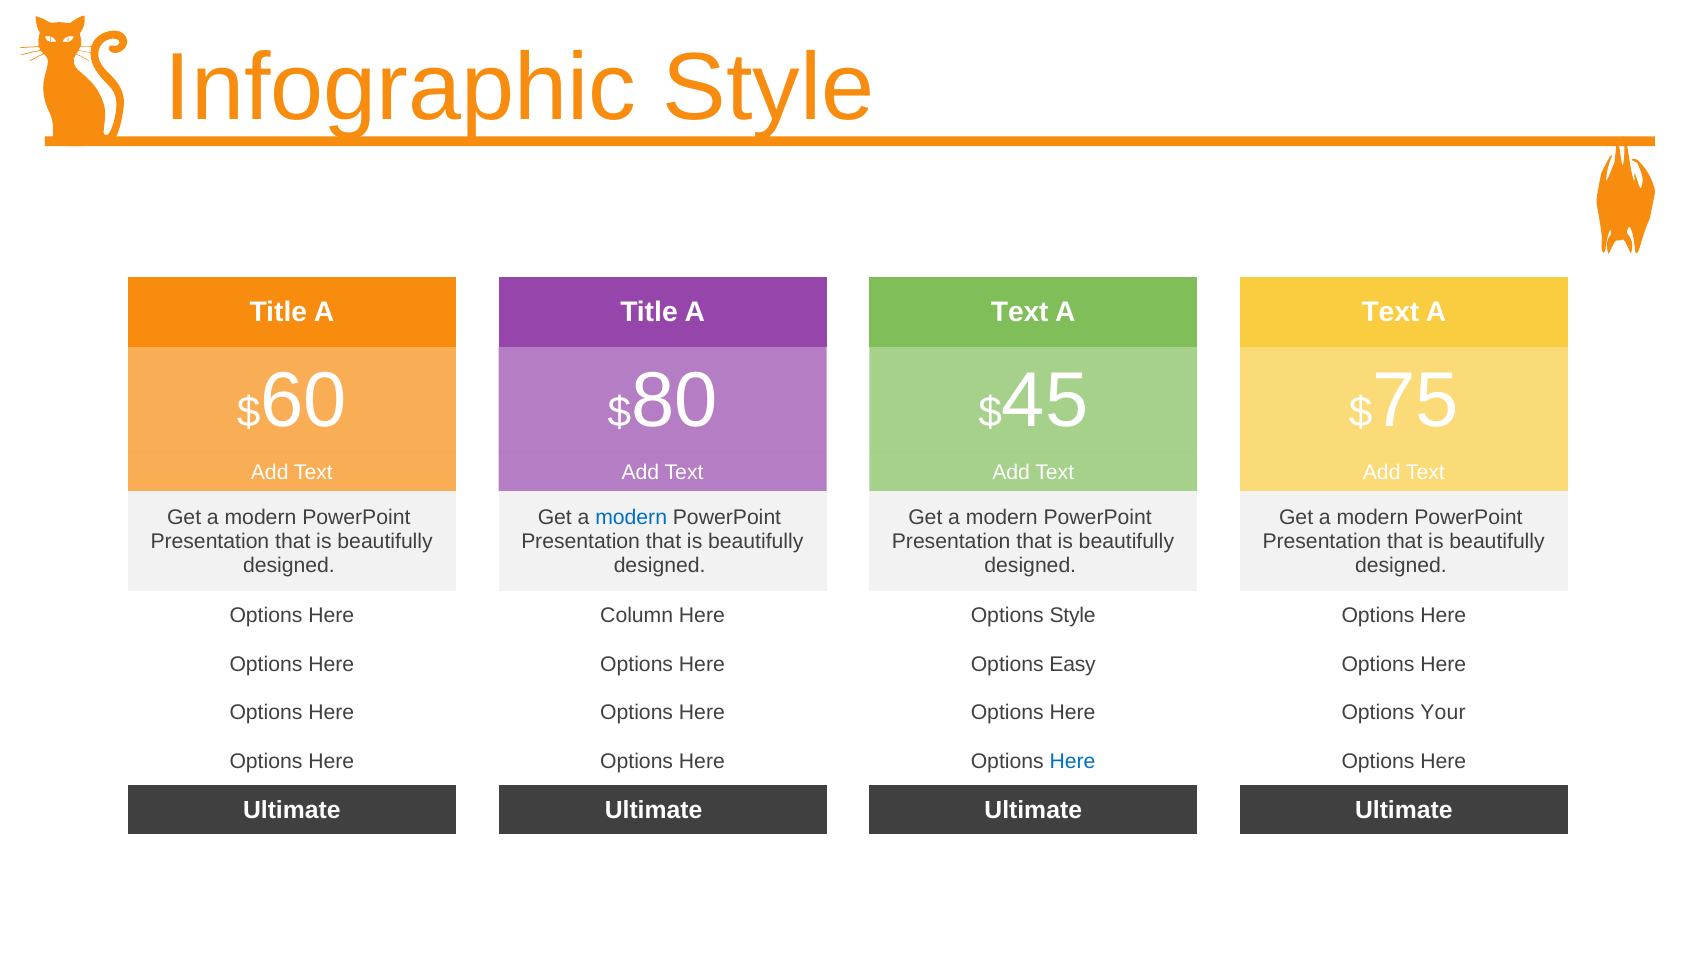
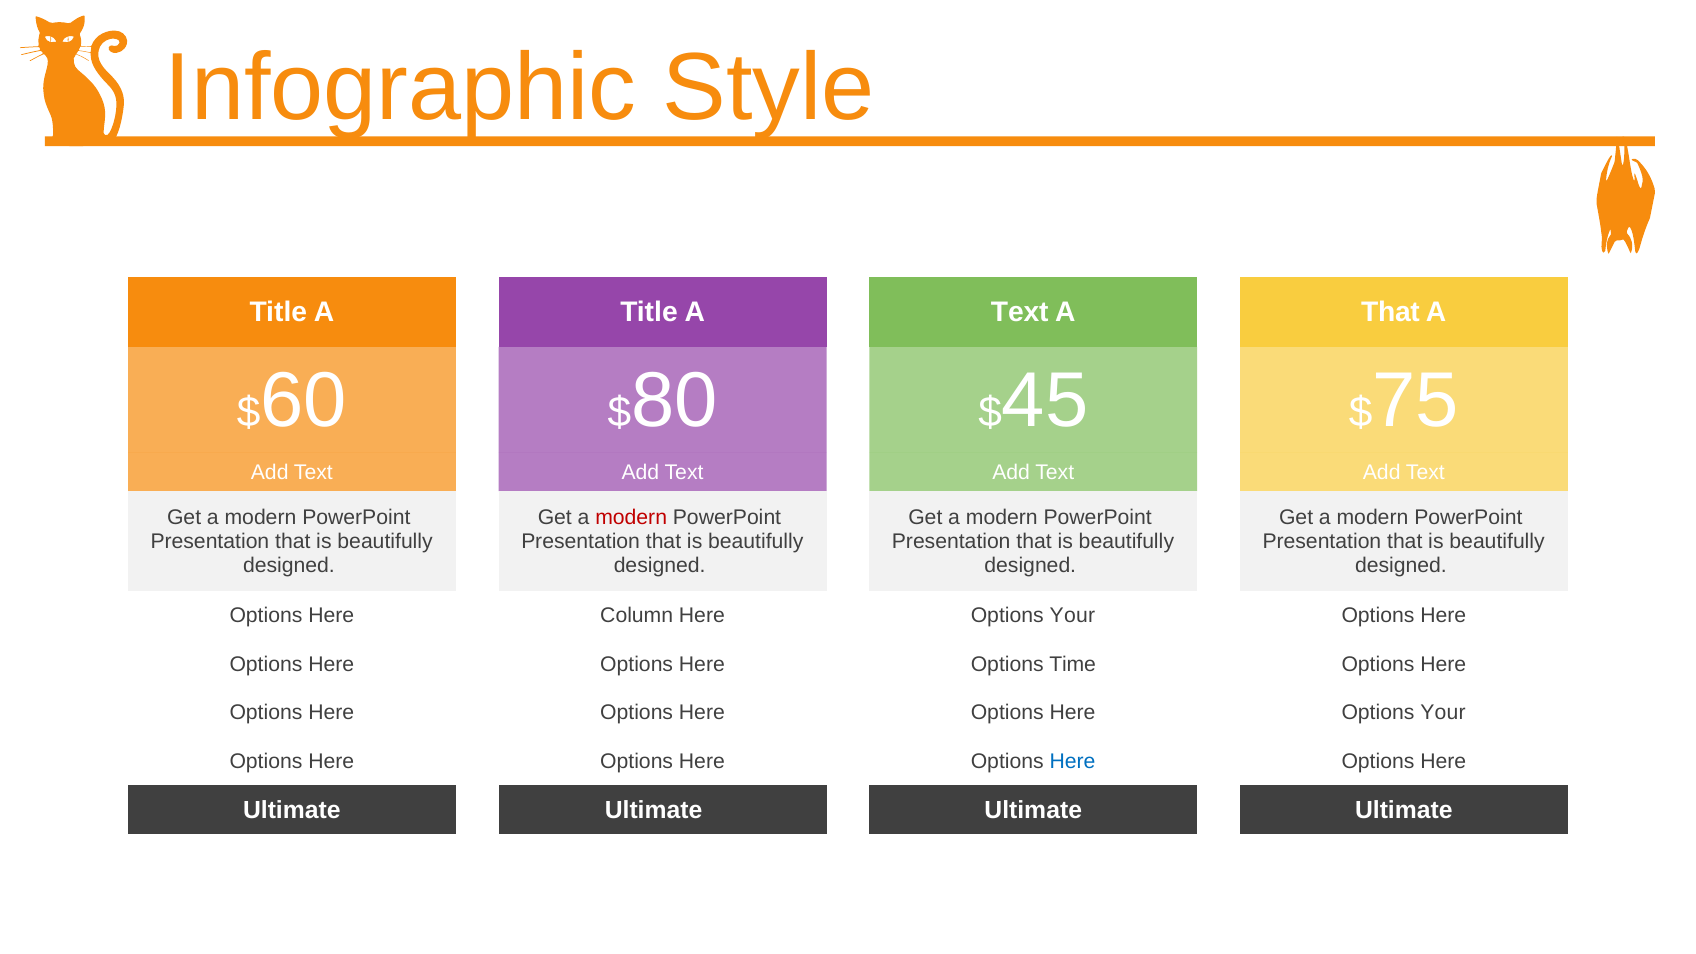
Text: Text -> That (1391, 312)
modern colour: blue -> red (631, 518)
Style: Style -> Your (1072, 616)
Easy: Easy -> Time (1073, 664)
